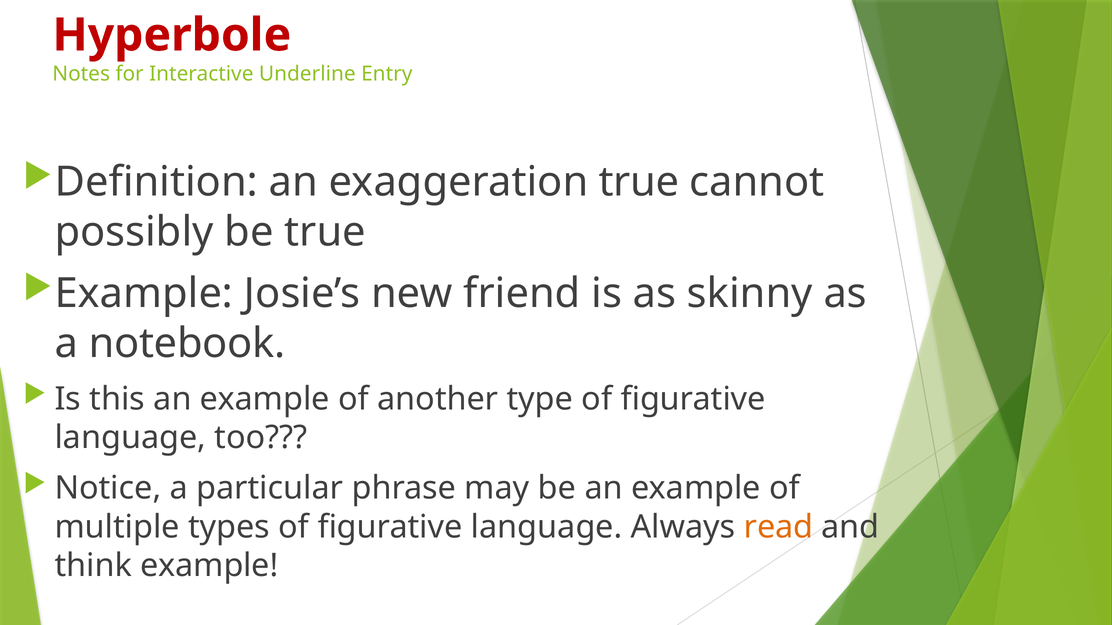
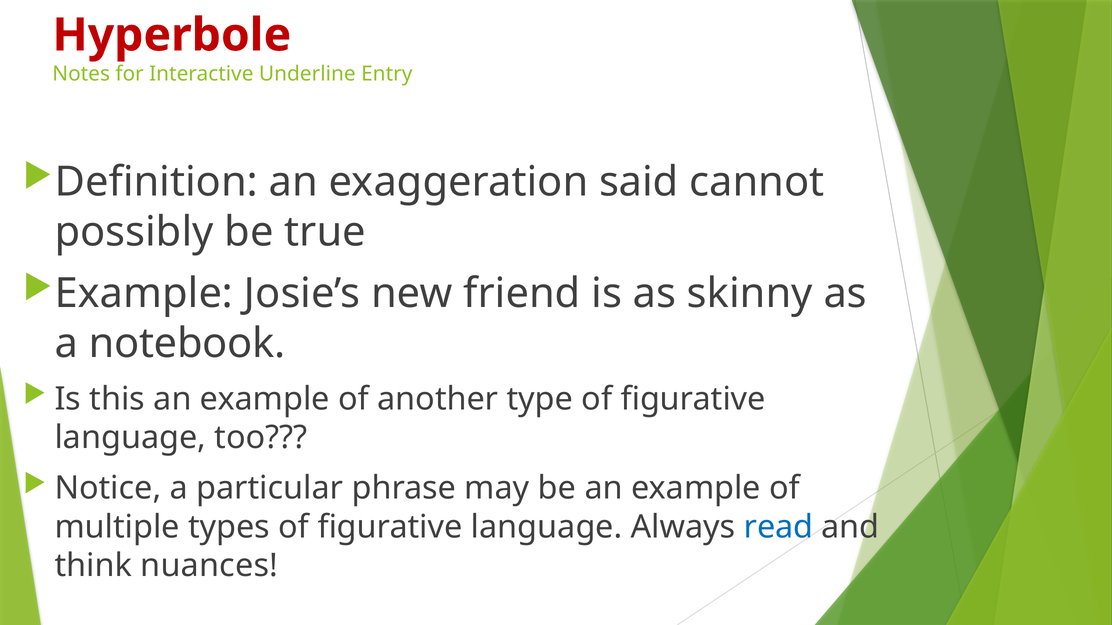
exaggeration true: true -> said (639, 182)
read colour: orange -> blue (778, 527)
think example: example -> nuances (209, 566)
